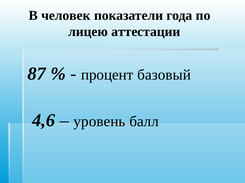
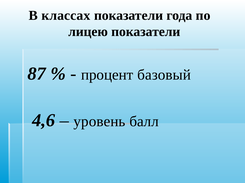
человек: человек -> классах (66, 15)
лицею аттестации: аттестации -> показатели (146, 32)
